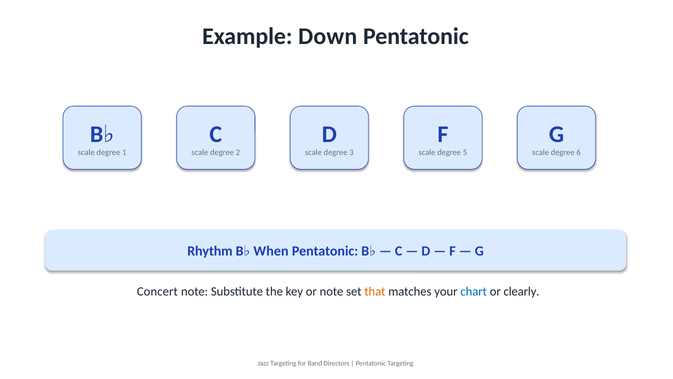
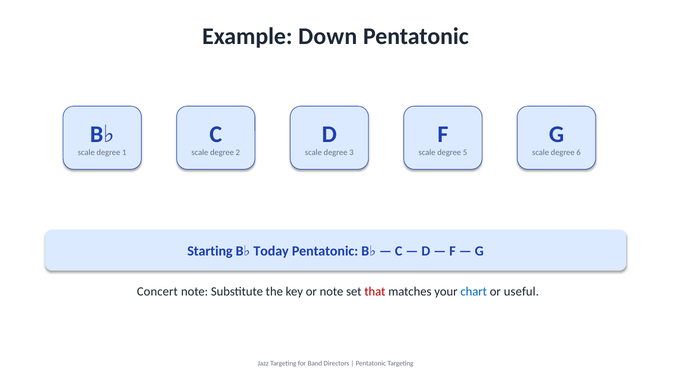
Rhythm: Rhythm -> Starting (210, 251)
When: When -> Today (271, 251)
that colour: orange -> red (375, 291)
clearly: clearly -> useful (521, 291)
